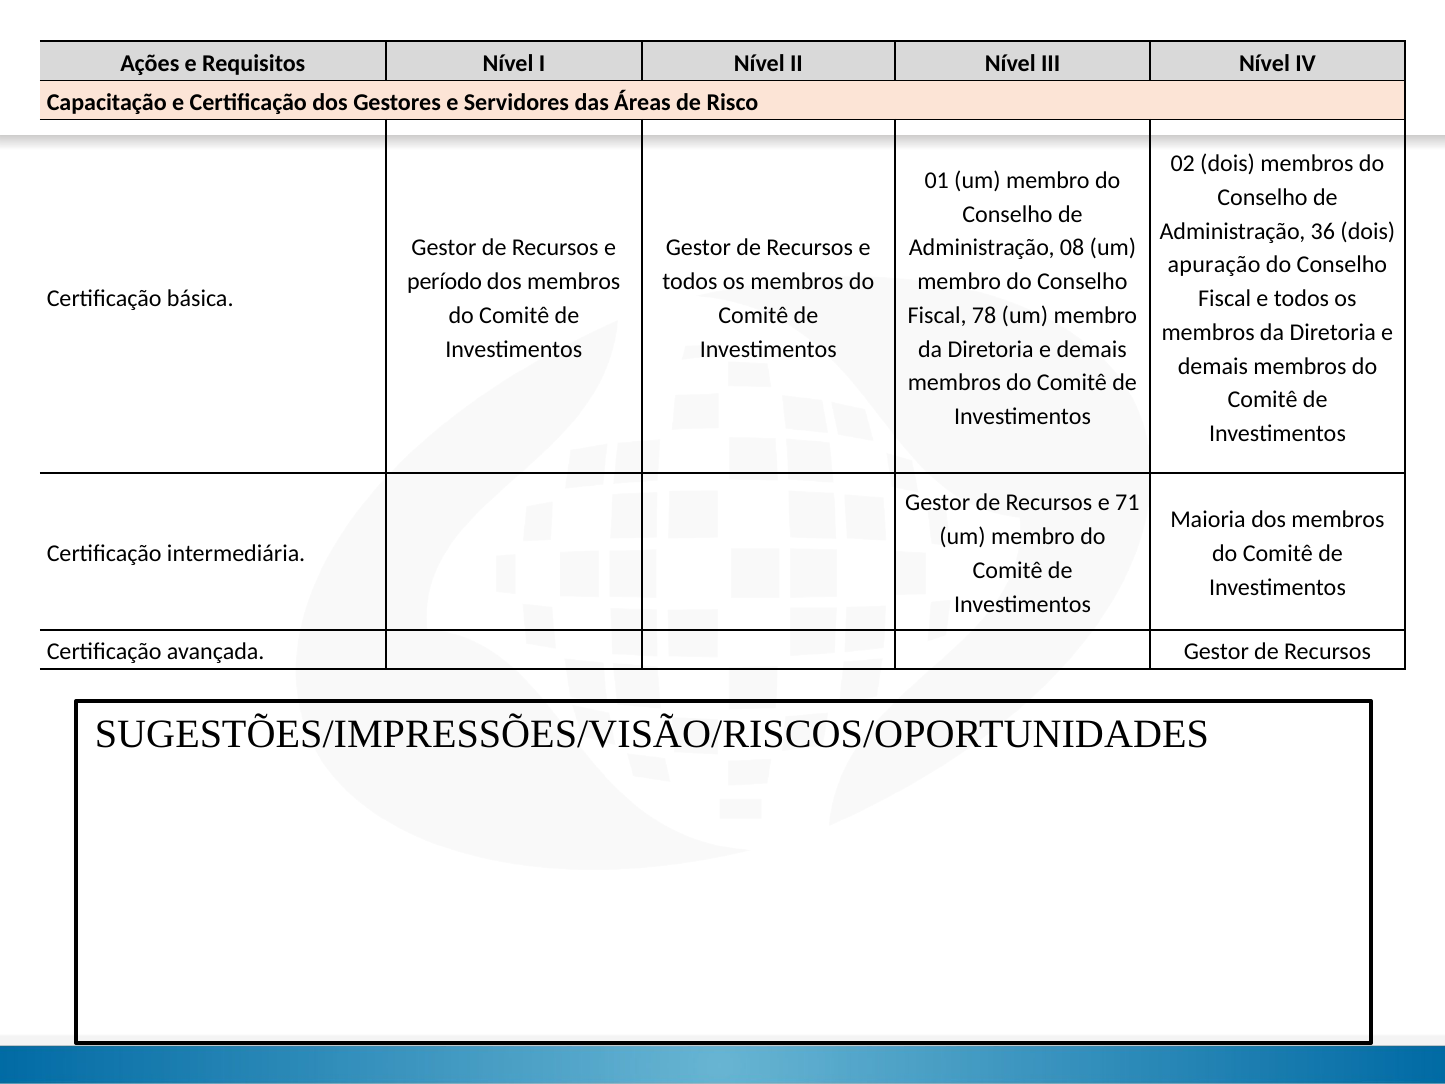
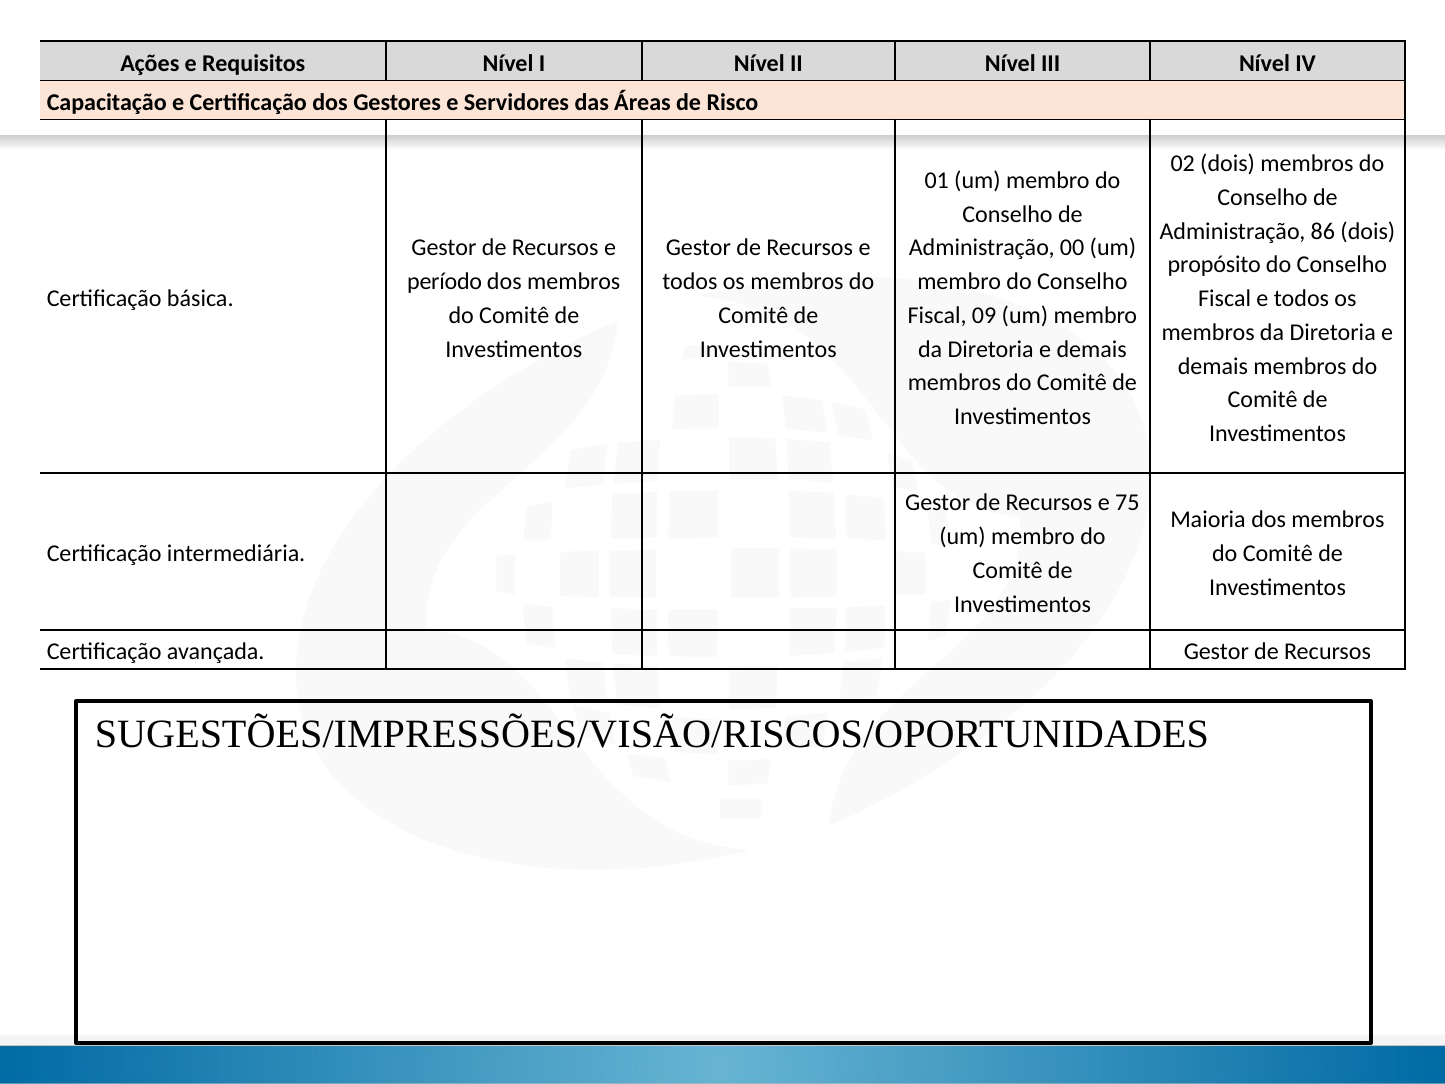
36: 36 -> 86 (1323, 231)
08: 08 -> 00 (1072, 248)
apuração: apuração -> propósito (1214, 265)
78: 78 -> 09 (984, 315)
71: 71 -> 75 (1127, 503)
